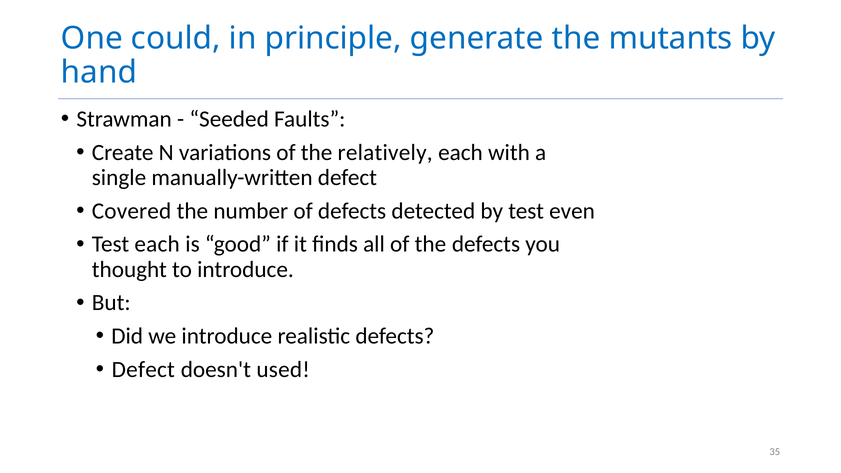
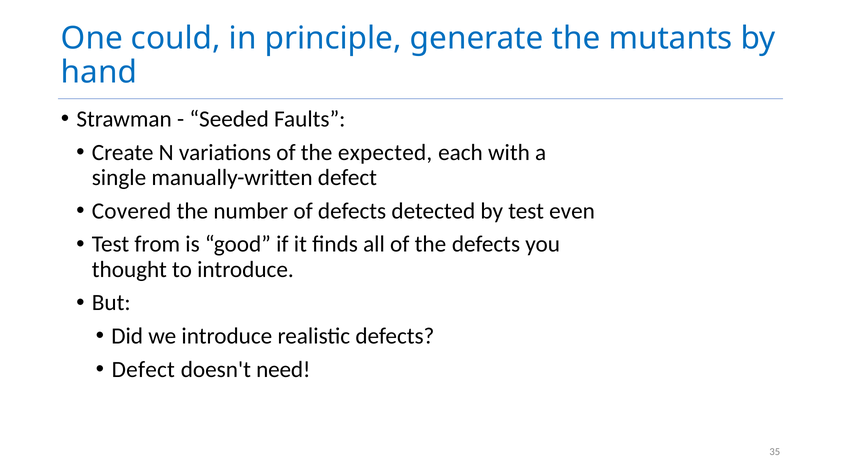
relatively: relatively -> expected (385, 152)
Test each: each -> from (157, 244)
used: used -> need (283, 370)
